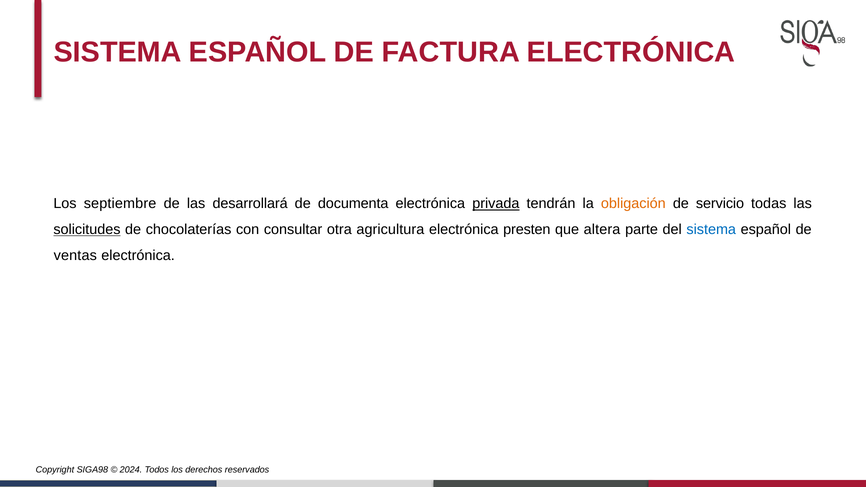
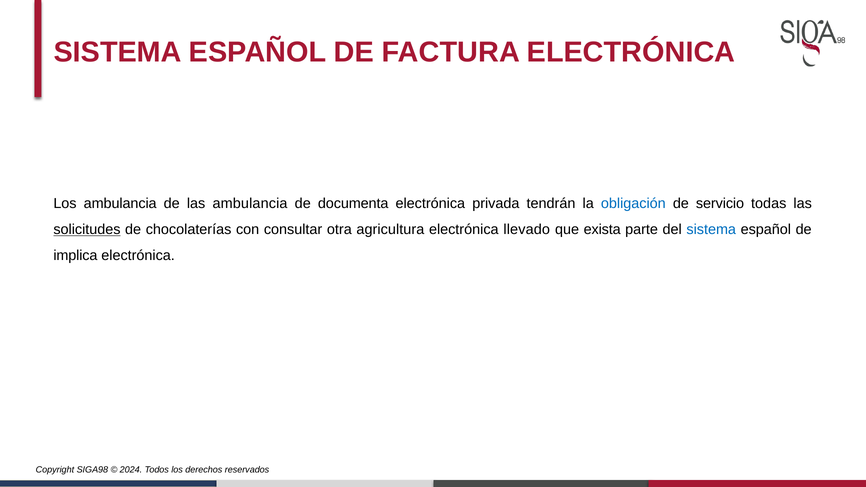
Los septiembre: septiembre -> ambulancia (120, 204)
las desarrollará: desarrollará -> ambulancia (250, 204)
privada underline: present -> none (496, 204)
obligación colour: orange -> blue (633, 204)
presten: presten -> llevado (527, 230)
altera: altera -> exista (602, 230)
ventas: ventas -> implica (75, 256)
